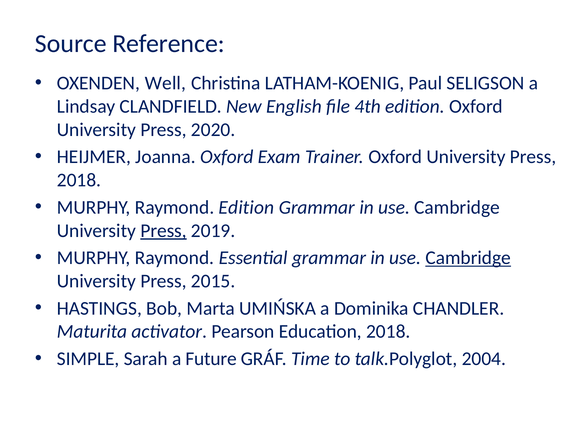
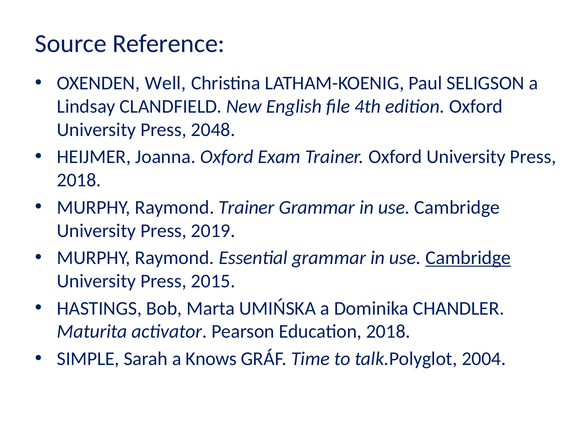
2020: 2020 -> 2048 (213, 130)
Raymond Edition: Edition -> Trainer (247, 207)
Press underline: present -> none (164, 231)
Future: Future -> Knows (211, 359)
